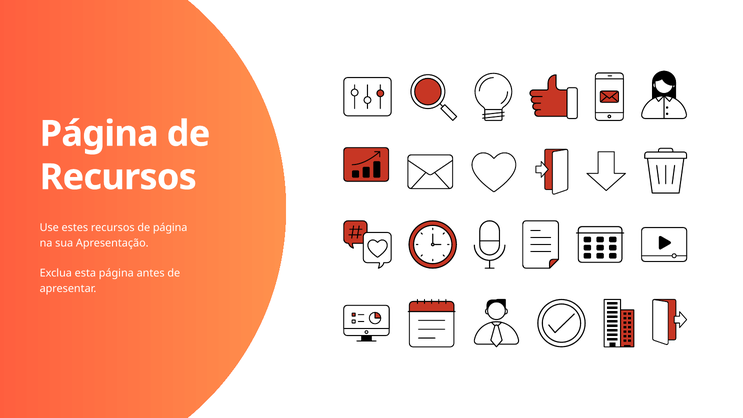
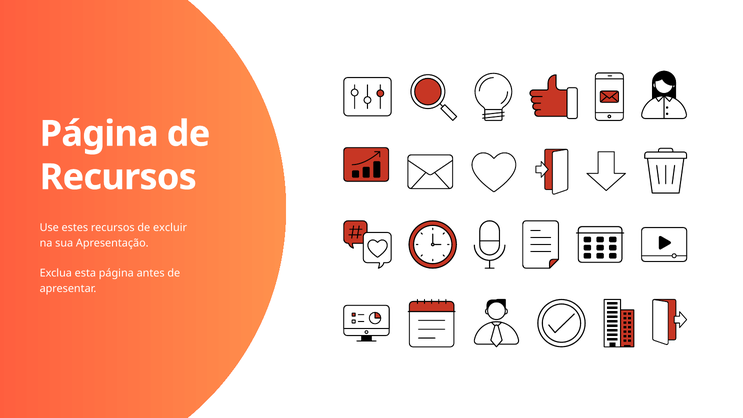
de página: página -> excluir (170, 228)
